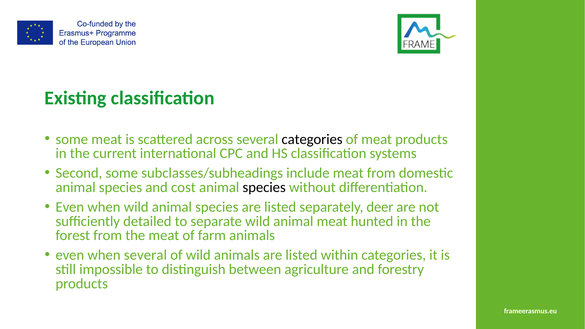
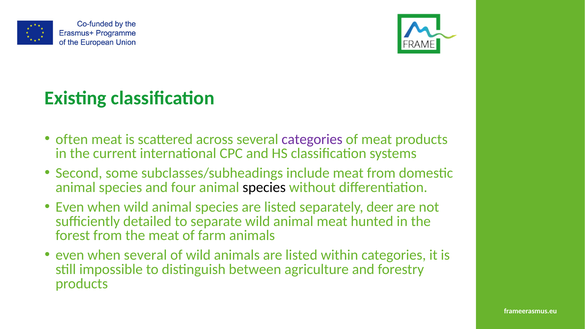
some: some -> often (72, 139)
categories colour: black -> purple (312, 139)
cost: cost -> four (183, 187)
